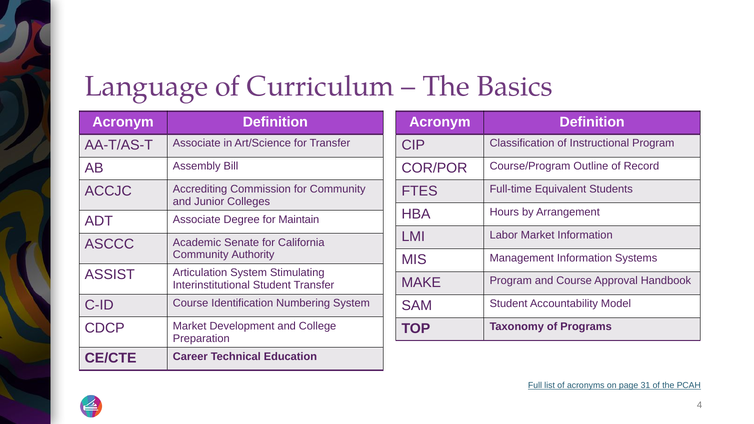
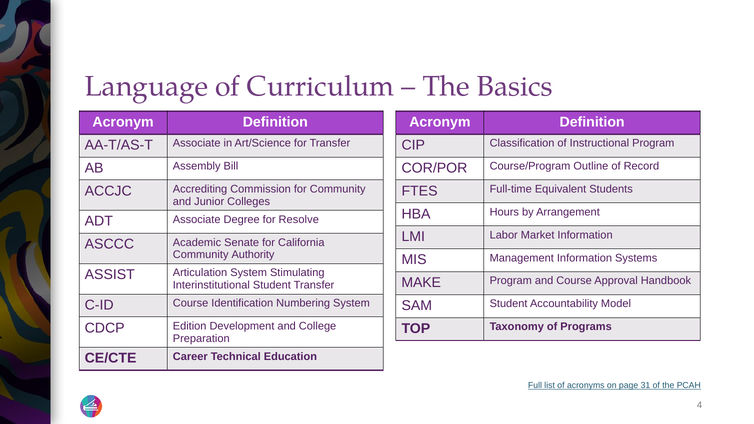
Maintain: Maintain -> Resolve (299, 220)
CDCP Market: Market -> Edition (190, 326)
